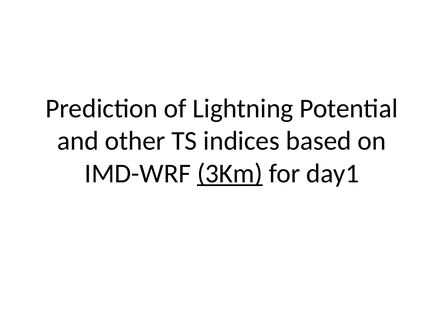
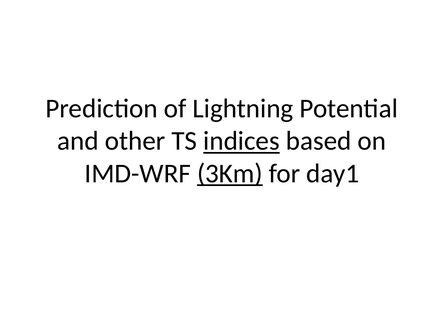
indices underline: none -> present (241, 141)
